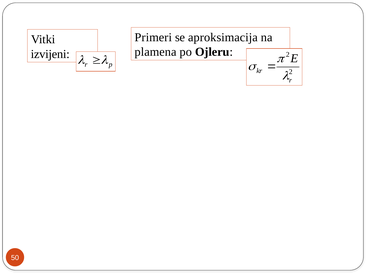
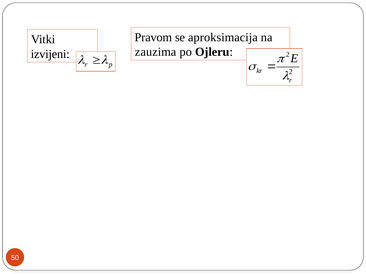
Primeri: Primeri -> Pravom (153, 37)
plamena: plamena -> zauzima (156, 52)
